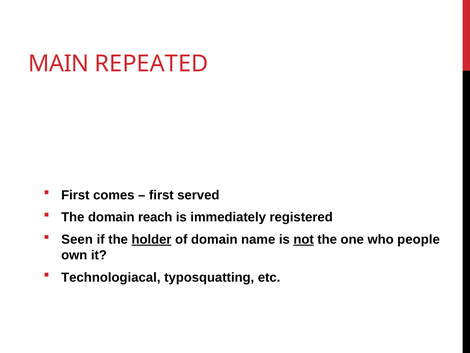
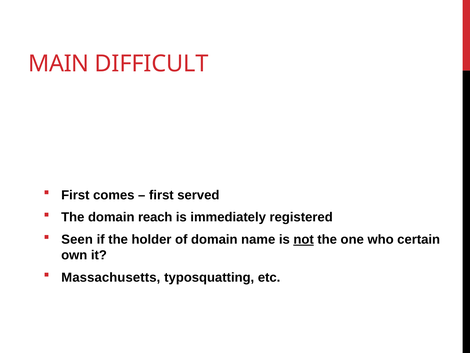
REPEATED: REPEATED -> DIFFICULT (152, 64)
holder underline: present -> none (152, 239)
people: people -> certain (419, 239)
Technologiacal: Technologiacal -> Massachusetts (111, 277)
